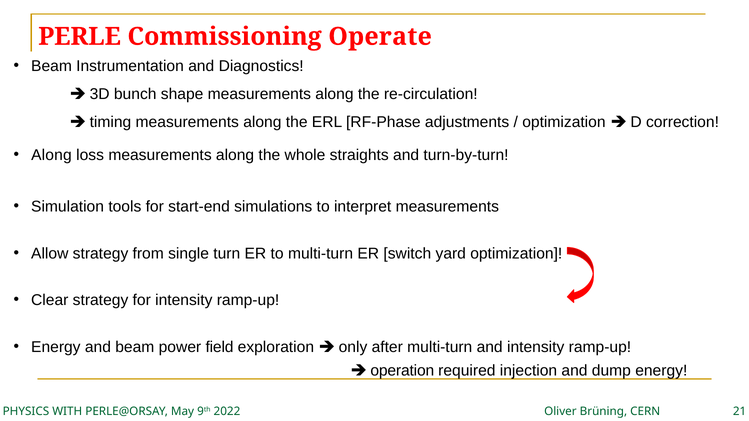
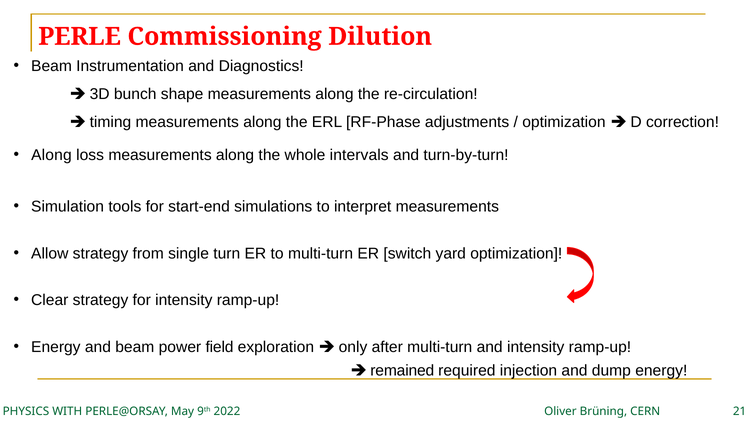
Operate: Operate -> Dilution (380, 37)
straights: straights -> intervals (359, 155)
operation: operation -> remained (402, 371)
